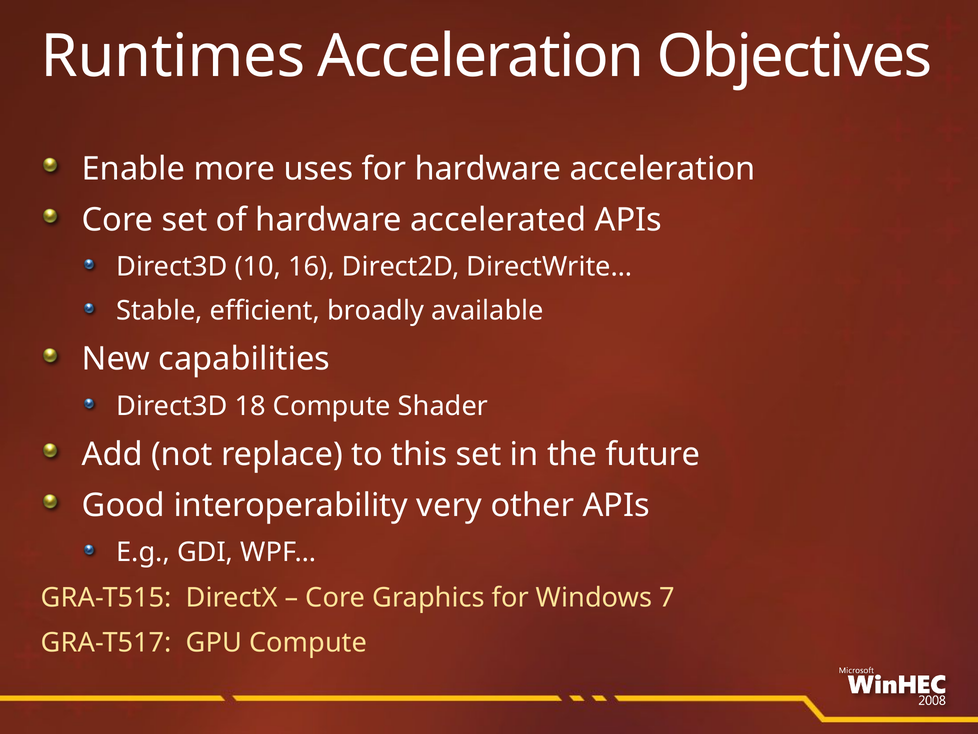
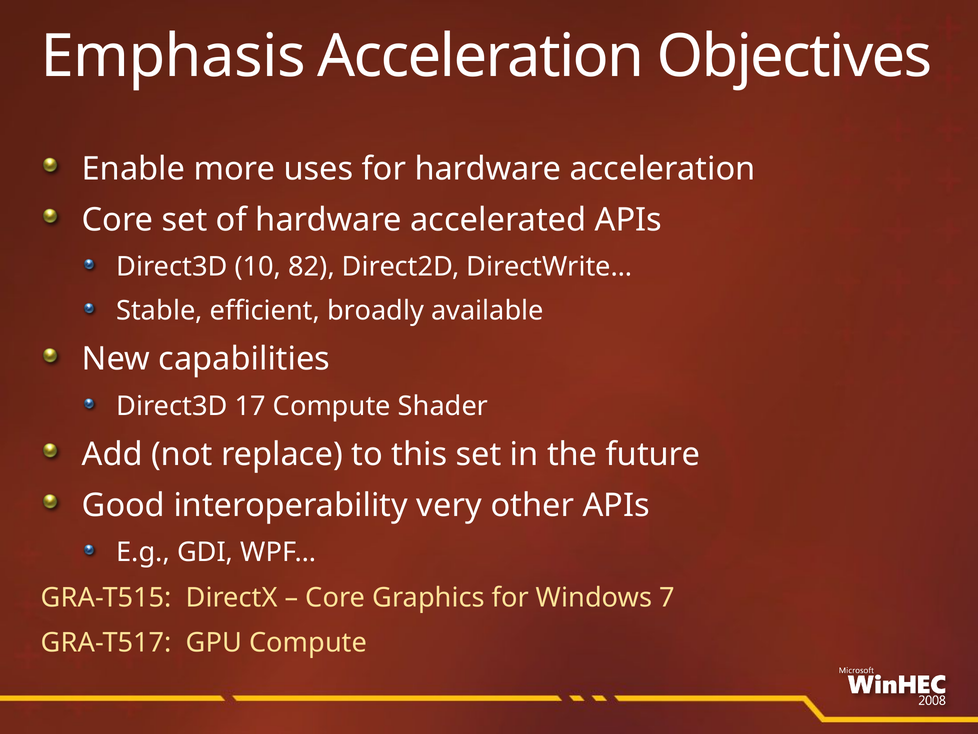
Runtimes: Runtimes -> Emphasis (173, 56)
16: 16 -> 82 (312, 267)
18: 18 -> 17 (250, 406)
